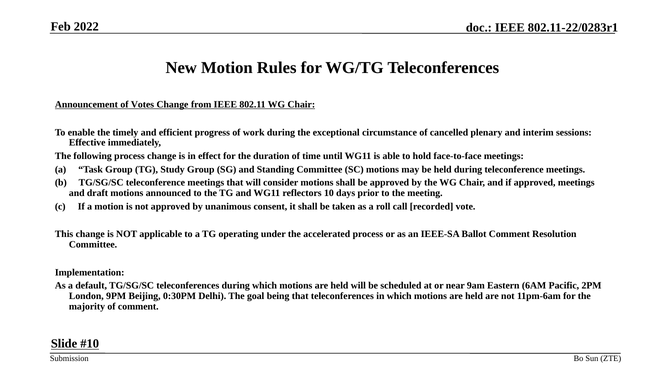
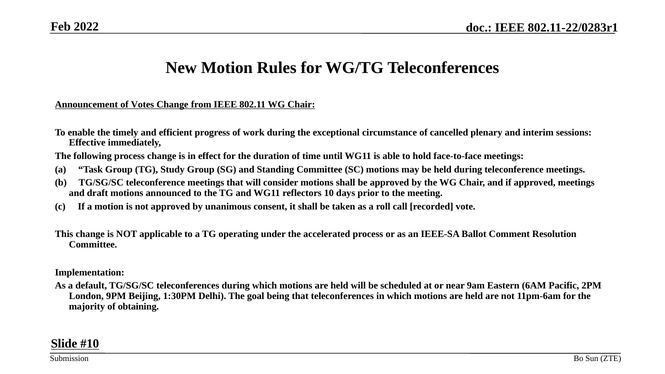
0:30PM: 0:30PM -> 1:30PM (180, 296)
of comment: comment -> obtaining (138, 307)
